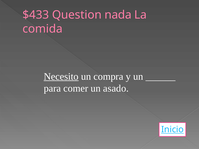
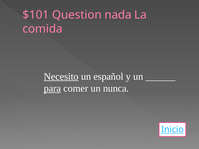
$433: $433 -> $101 (36, 15)
compra: compra -> español (108, 77)
para underline: none -> present (52, 89)
asado: asado -> nunca (116, 89)
